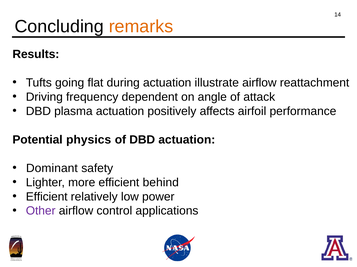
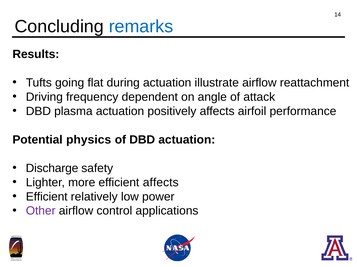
remarks colour: orange -> blue (141, 27)
Dominant: Dominant -> Discharge (52, 169)
efficient behind: behind -> affects (161, 183)
